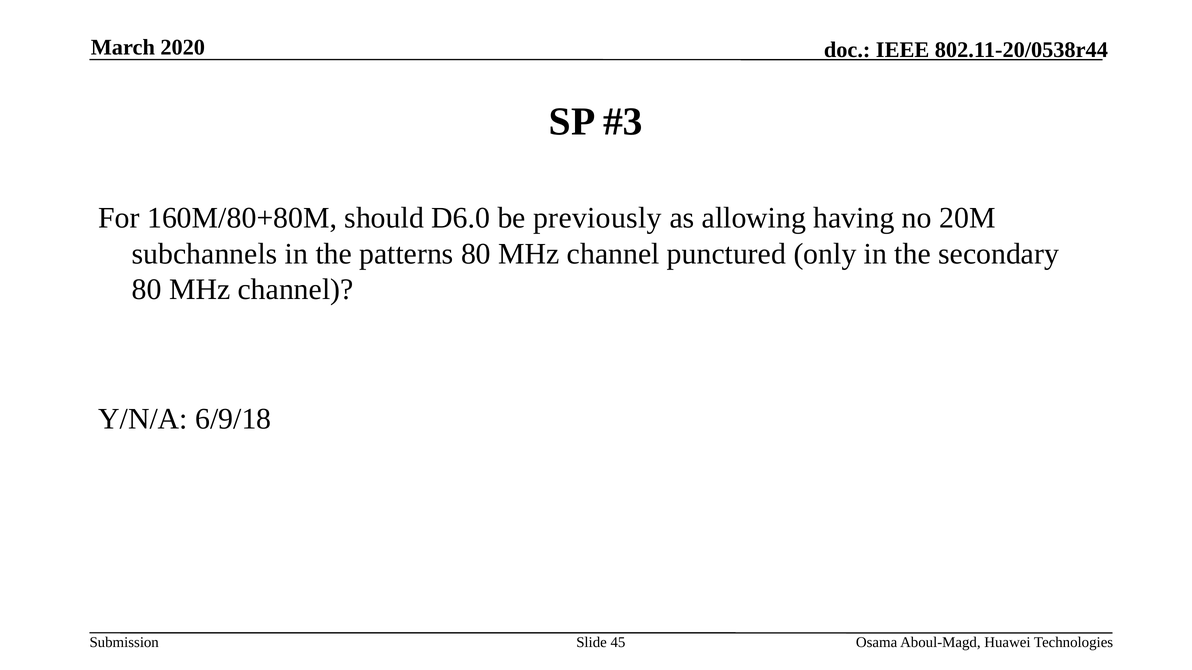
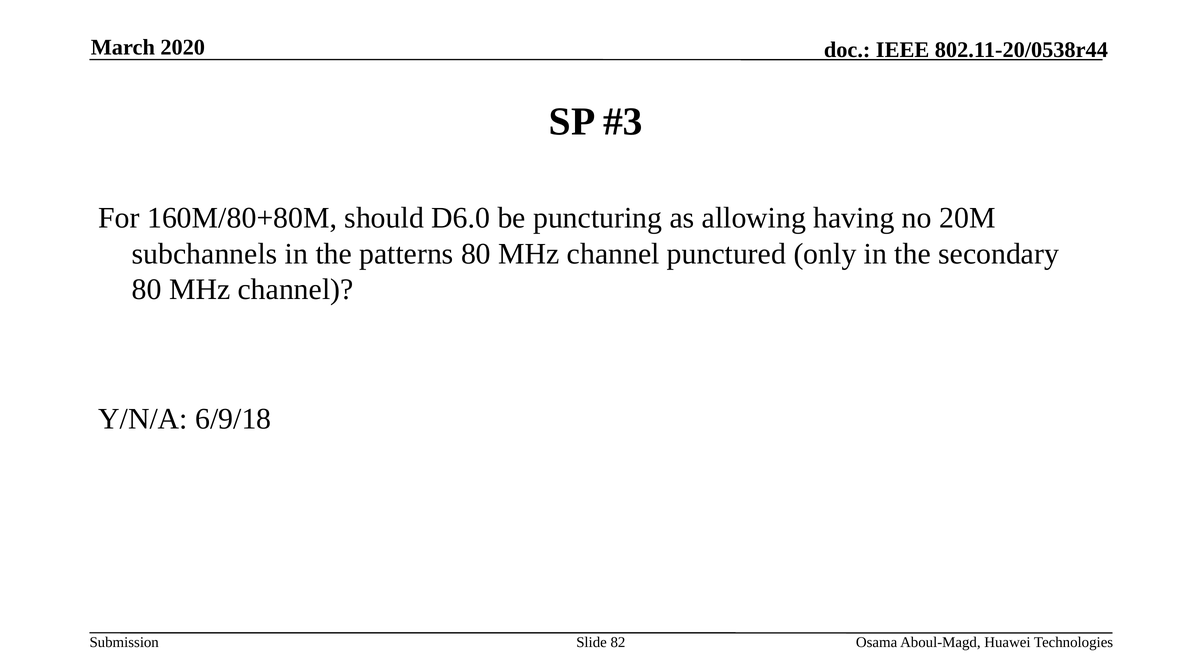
previously: previously -> puncturing (598, 218)
45: 45 -> 82 (618, 643)
